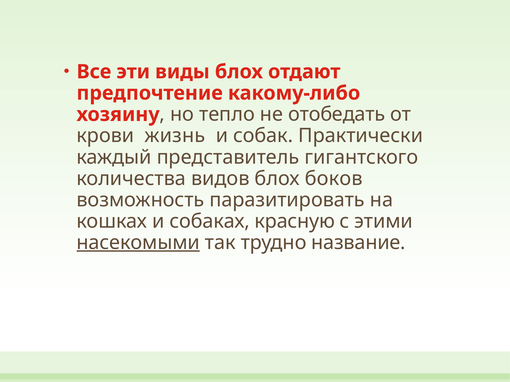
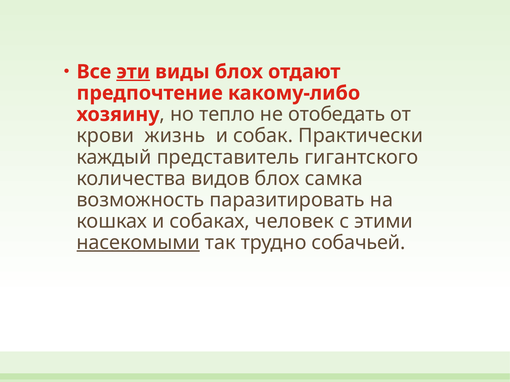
эти underline: none -> present (133, 72)
боков: боков -> самка (334, 179)
красную: красную -> человек (295, 222)
название: название -> собачьей (358, 243)
